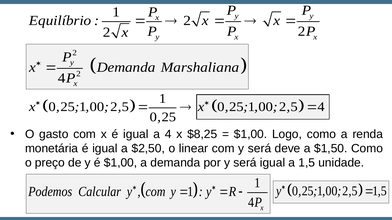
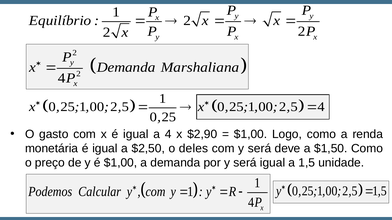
$8,25: $8,25 -> $2,90 (202, 134)
linear: linear -> deles (193, 149)
